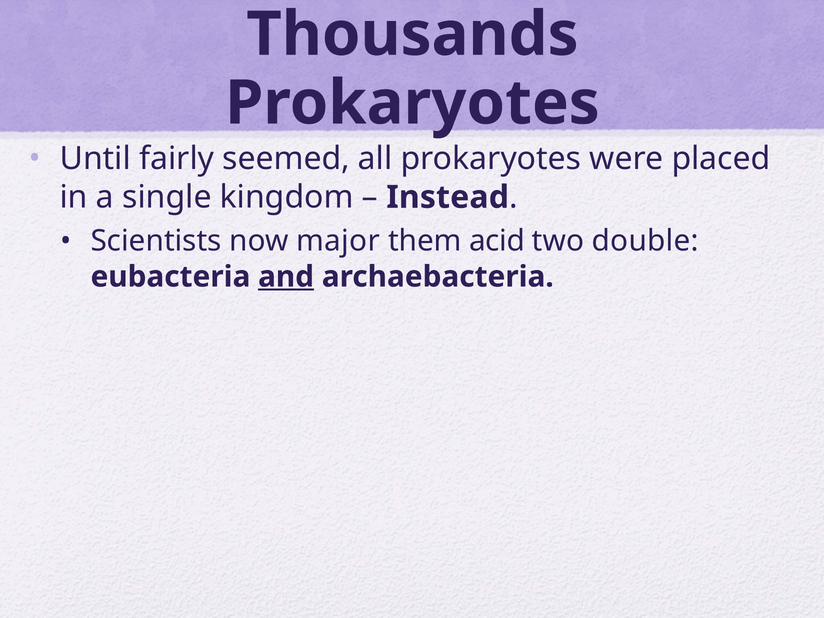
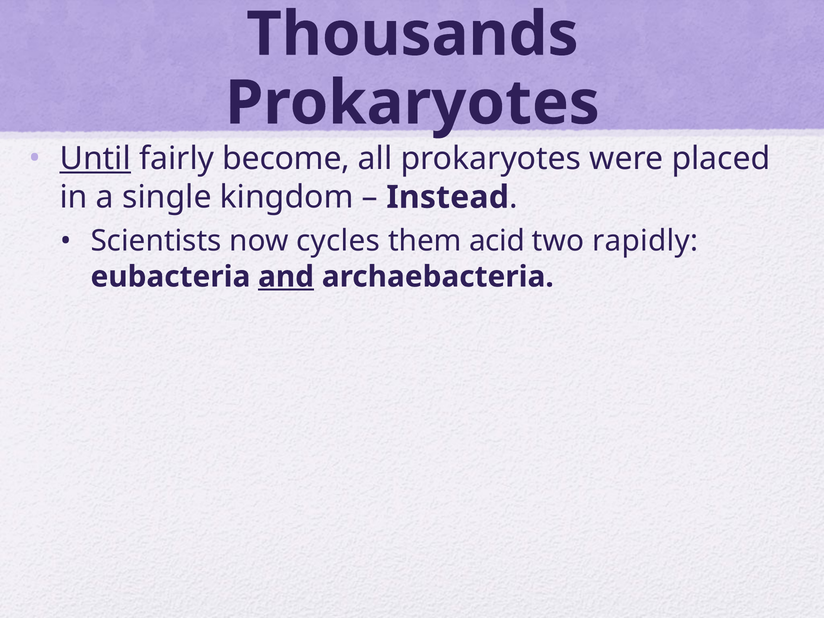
Until underline: none -> present (95, 159)
seemed: seemed -> become (286, 159)
major: major -> cycles (338, 241)
double: double -> rapidly (645, 241)
